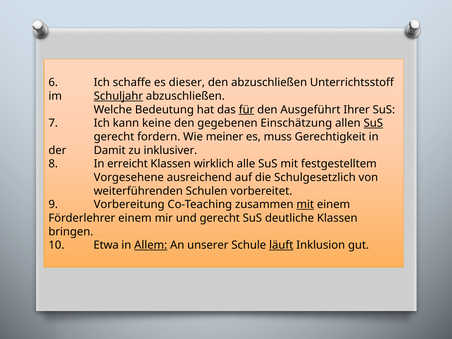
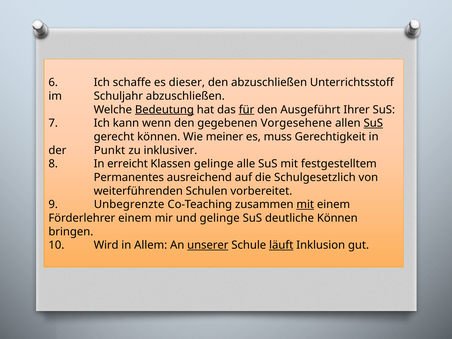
Schuljahr underline: present -> none (118, 96)
Bedeutung underline: none -> present (164, 110)
keine: keine -> wenn (157, 123)
Einschätzung: Einschätzung -> Vorgesehene (296, 123)
gerecht fordern: fordern -> können (159, 137)
Damit: Damit -> Punkt (110, 150)
Klassen wirklich: wirklich -> gelinge (214, 164)
Vorgesehene: Vorgesehene -> Permanentes (129, 177)
Vorbereitung: Vorbereitung -> Unbegrenzte (129, 205)
und gerecht: gerecht -> gelinge (220, 218)
deutliche Klassen: Klassen -> Können (337, 218)
Etwa: Etwa -> Wird (106, 245)
Allem underline: present -> none (151, 245)
unserer underline: none -> present (208, 245)
